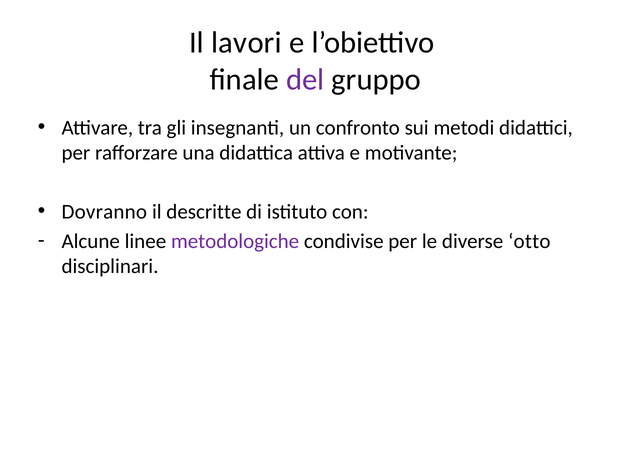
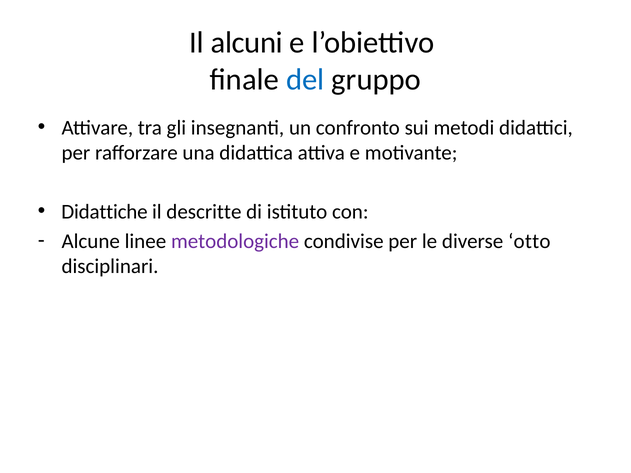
lavori: lavori -> alcuni (247, 43)
del colour: purple -> blue (305, 79)
Dovranno: Dovranno -> Didattiche (104, 212)
